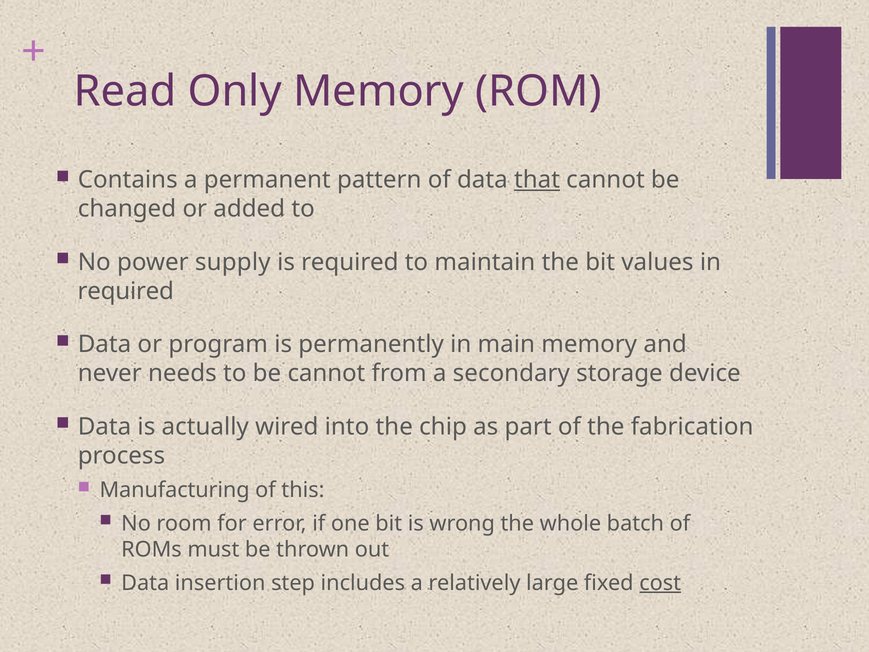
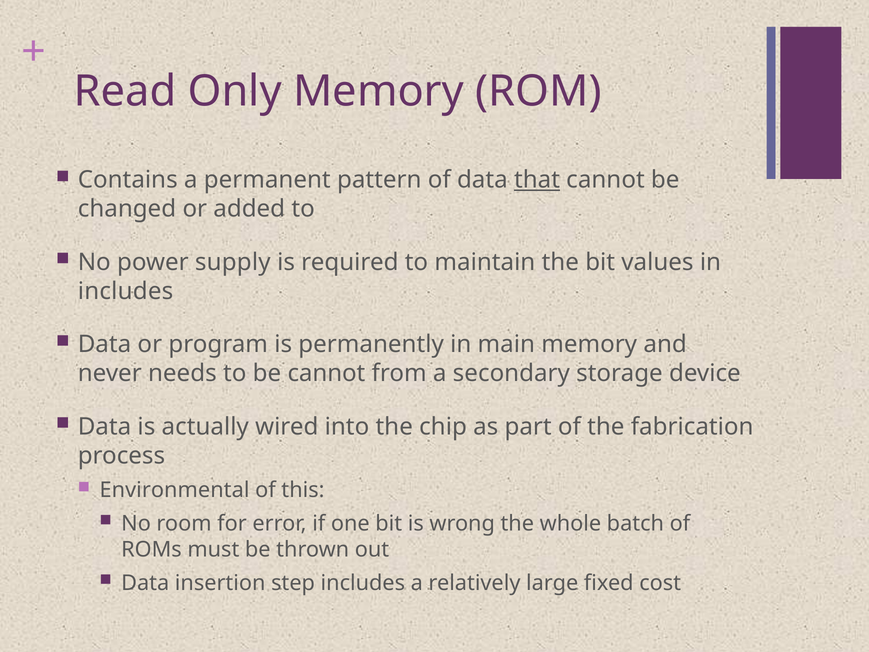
required: required -> includes (126, 291)
Manufacturing: Manufacturing -> Environmental (175, 490)
cost underline: present -> none (660, 583)
